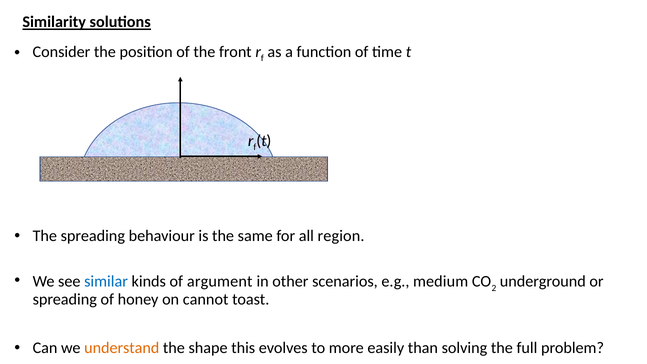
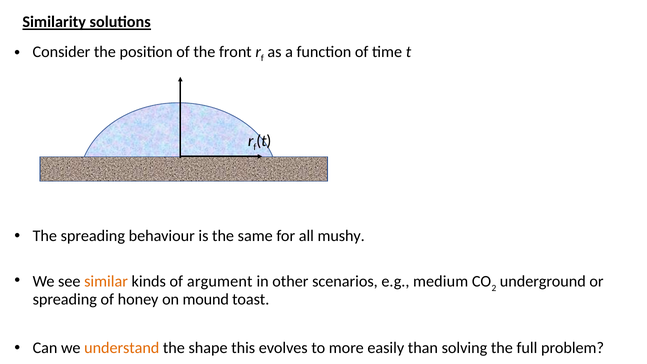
region: region -> mushy (341, 236)
similar colour: blue -> orange (106, 282)
cannot: cannot -> mound (206, 300)
